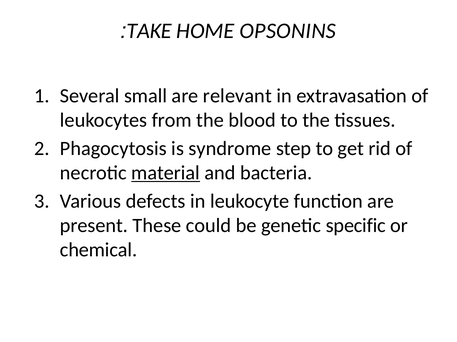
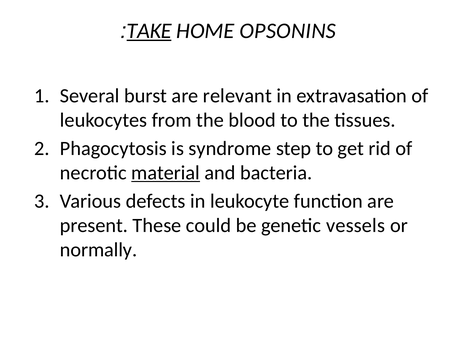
TAKE underline: none -> present (149, 31)
small: small -> burst (146, 96)
specific: specific -> vessels (356, 226)
chemical: chemical -> normally (99, 250)
